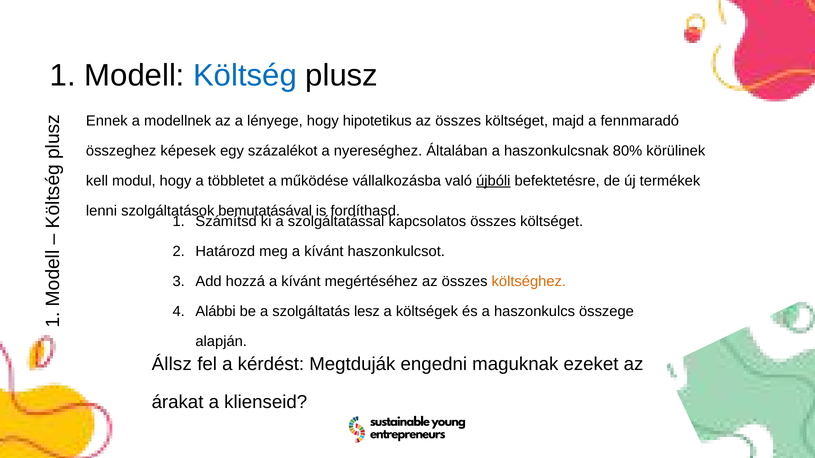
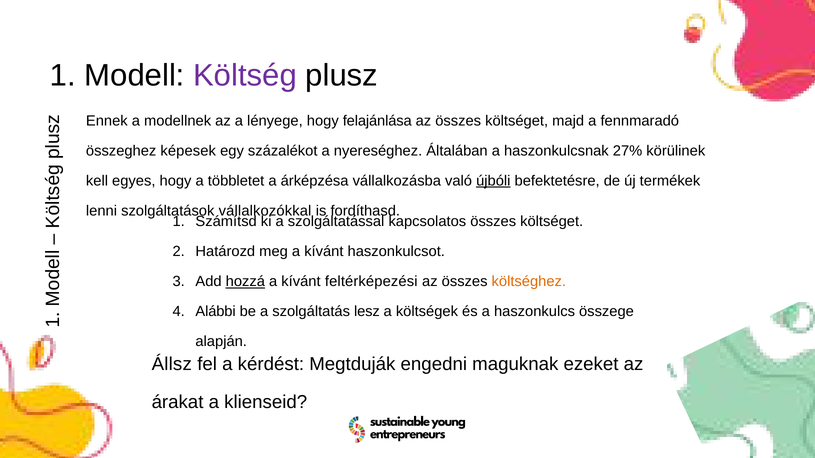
Költség colour: blue -> purple (245, 76)
hipotetikus: hipotetikus -> felajánlása (377, 121)
80%: 80% -> 27% (628, 151)
modul: modul -> egyes (134, 181)
működése: működése -> árképzésa (315, 181)
bemutatásával: bemutatásával -> vállalkozókkal (265, 211)
hozzá underline: none -> present (245, 282)
megértéséhez: megértéséhez -> feltérképezési (371, 282)
